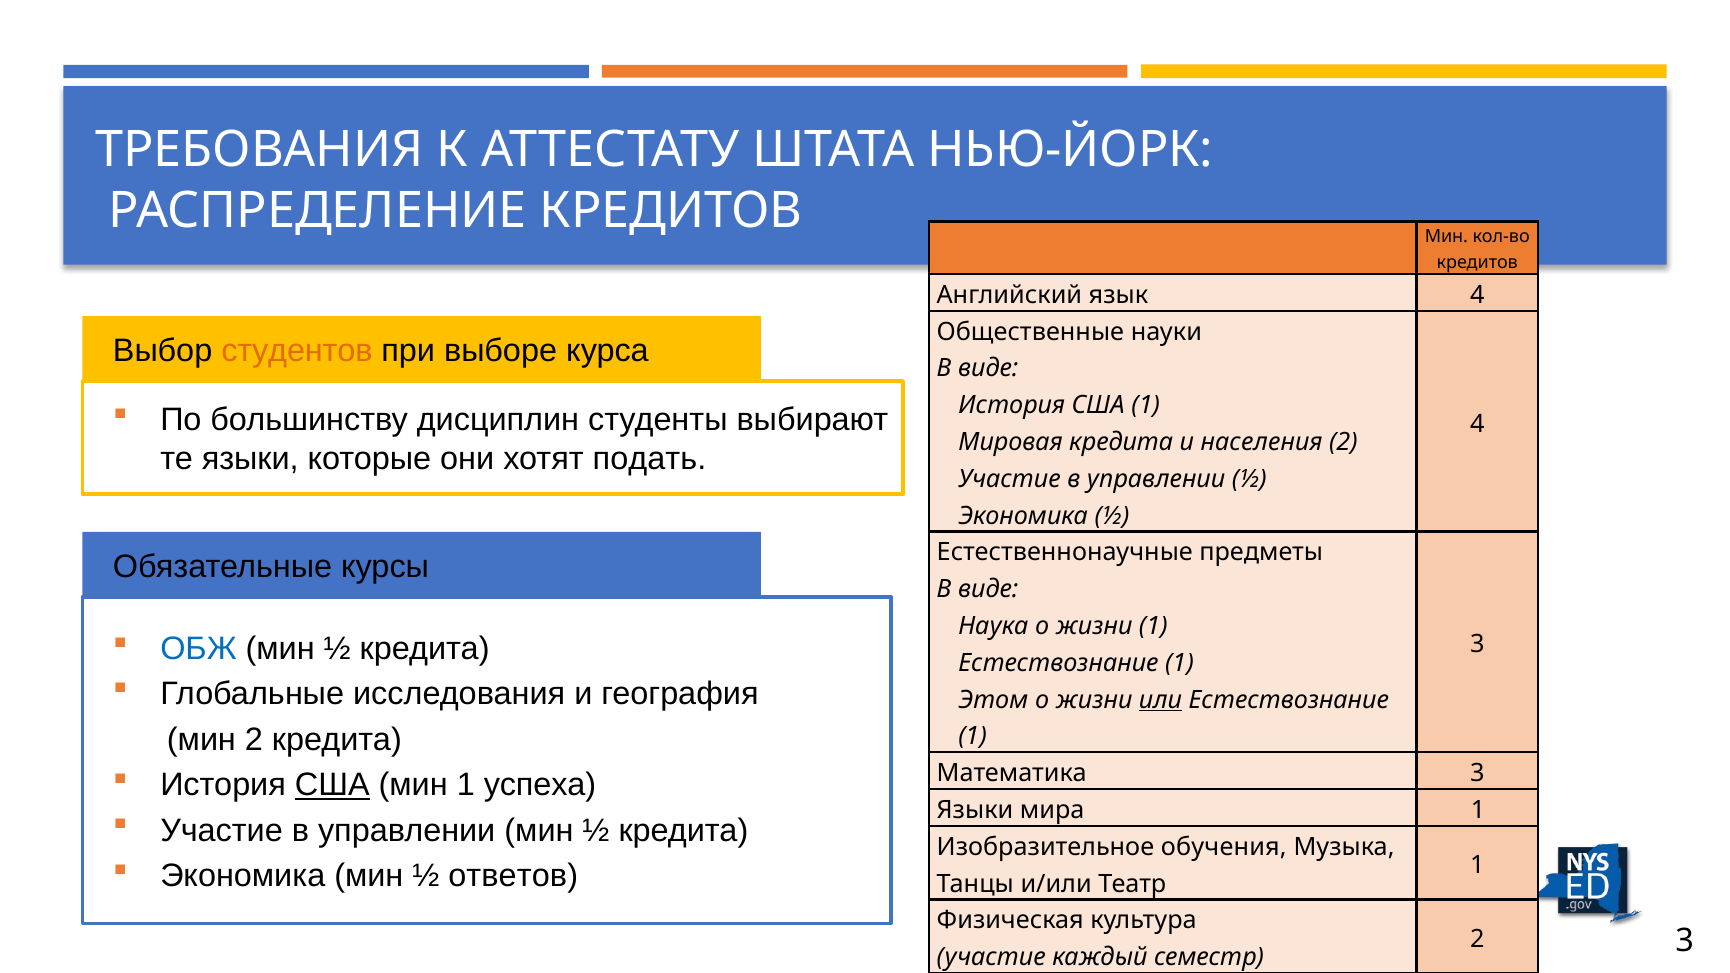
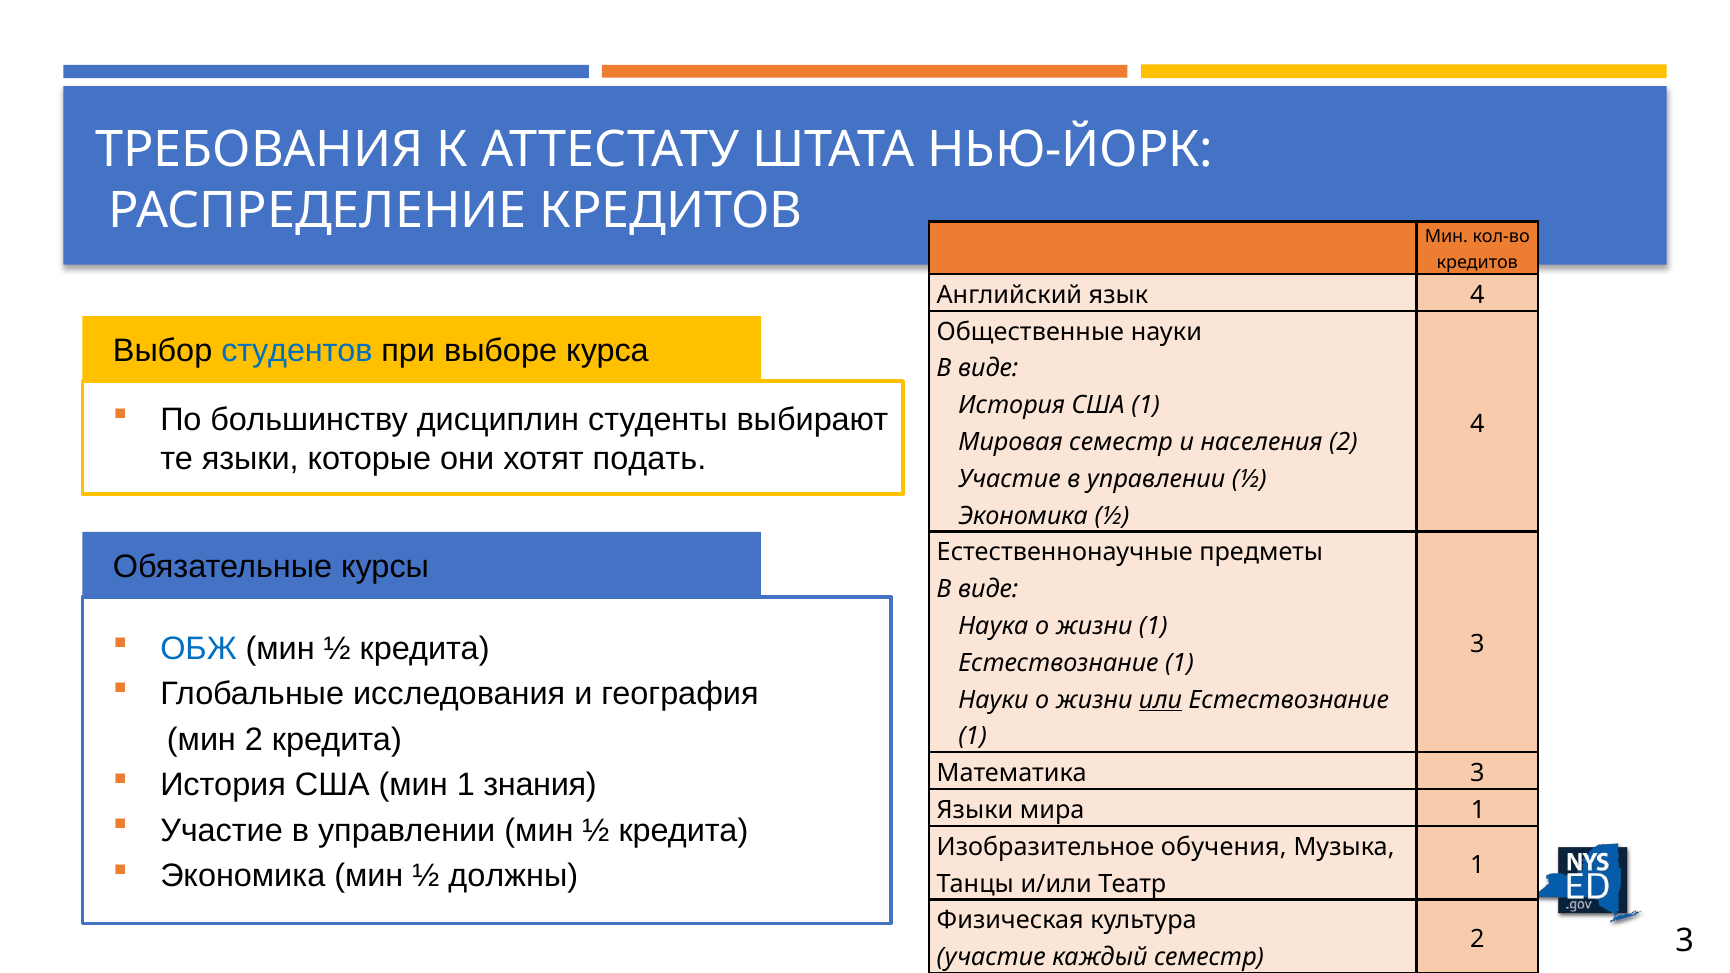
студентов colour: orange -> blue (297, 351)
Мировая кредита: кредита -> семестр (1121, 442)
Этом: Этом -> Науки (993, 700)
США underline: present -> none (332, 785)
успеха: успеха -> знания (540, 785)
ответов: ответов -> должны (513, 876)
